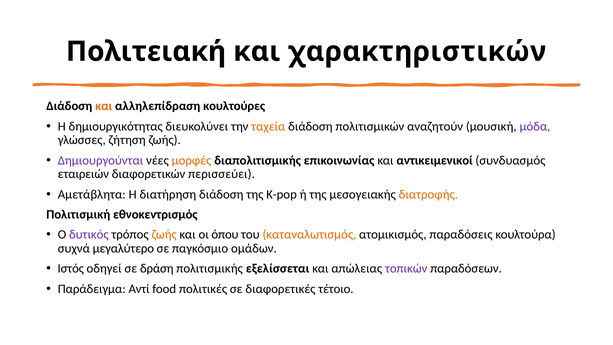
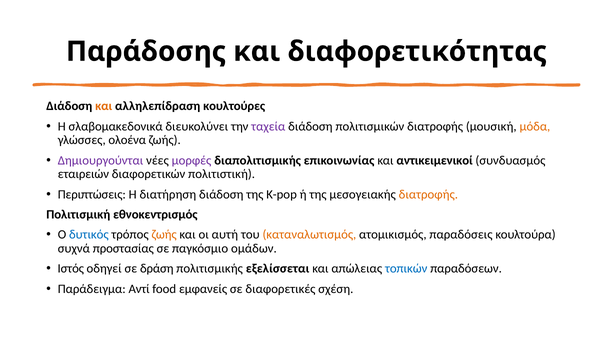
Πολιτειακή: Πολιτειακή -> Παράδοσης (146, 52)
χαρακτηριστικών: χαρακτηριστικών -> διαφορετικότητας (417, 52)
δημιουργικότητας: δημιουργικότητας -> σλαβομακεδονικά (116, 126)
ταχεία colour: orange -> purple (268, 126)
πολιτισμικών αναζητούν: αναζητούν -> διατροφής (435, 126)
μόδα colour: purple -> orange (535, 126)
ζήτηση: ζήτηση -> ολοένα (127, 140)
μορφές colour: orange -> purple (191, 160)
περισσεύει: περισσεύει -> πολιτιστική (222, 174)
Αμετάβλητα: Αμετάβλητα -> Περιπτώσεις (92, 194)
δυτικός colour: purple -> blue (89, 235)
όπου: όπου -> αυτή (225, 235)
μεγαλύτερο: μεγαλύτερο -> προστασίας (123, 248)
τοπικών colour: purple -> blue (406, 269)
πολιτικές: πολιτικές -> εμφανείς (203, 289)
τέτοιο: τέτοιο -> σχέση (336, 289)
